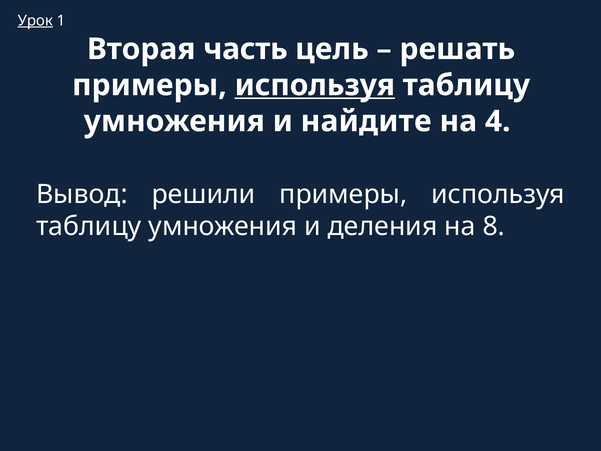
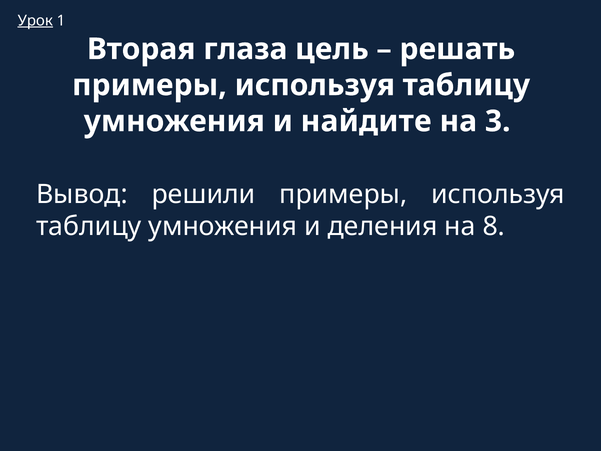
часть: часть -> глаза (245, 49)
используя underline: present -> none (315, 85)
4: 4 -> 3 (498, 121)
